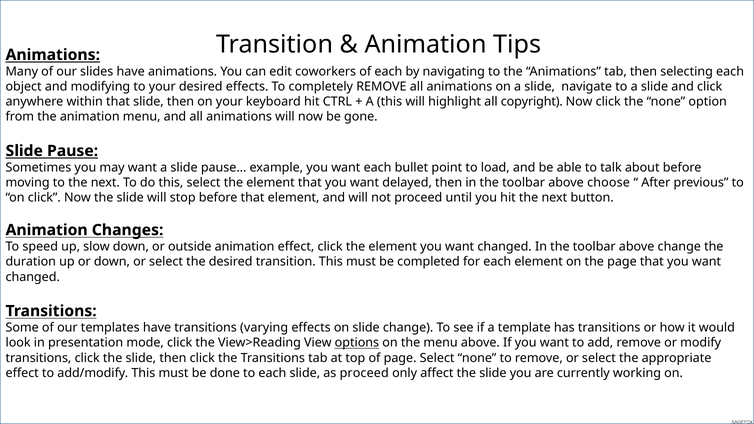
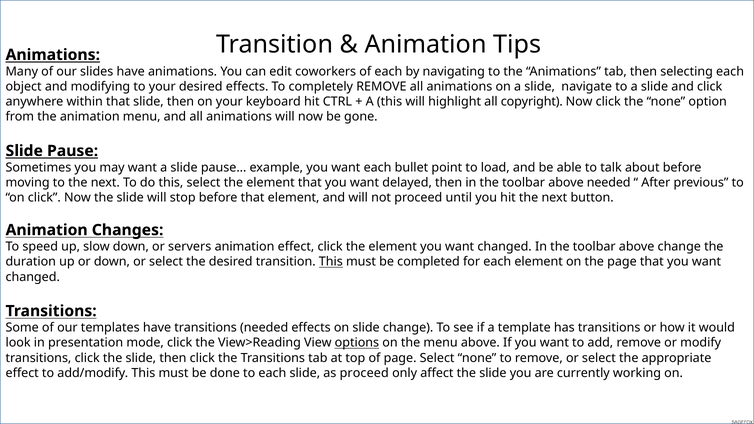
above choose: choose -> needed (609, 183)
outside: outside -> servers (190, 247)
This underline: none -> present (331, 262)
transitions varying: varying -> needed (264, 328)
